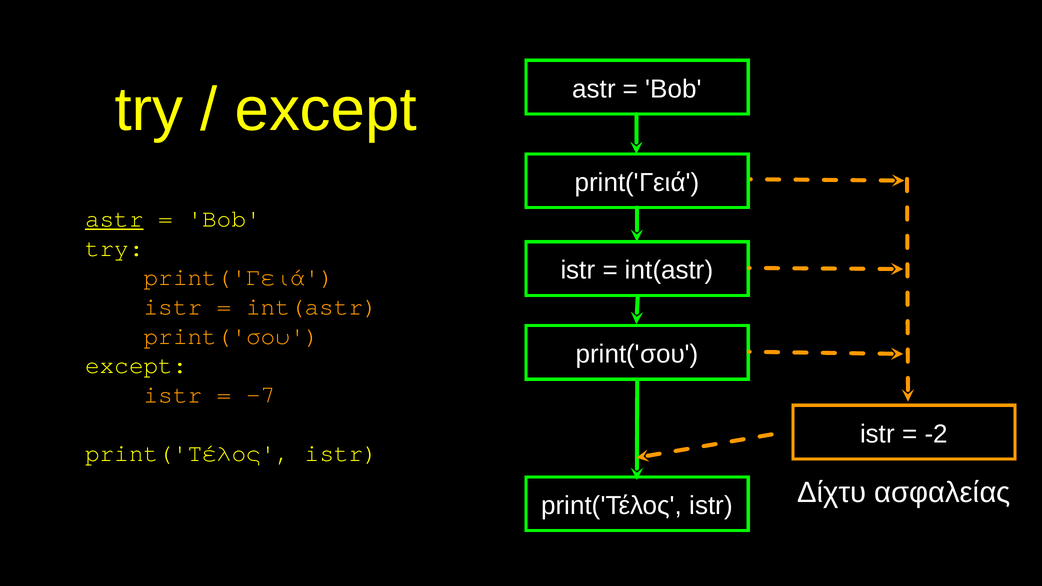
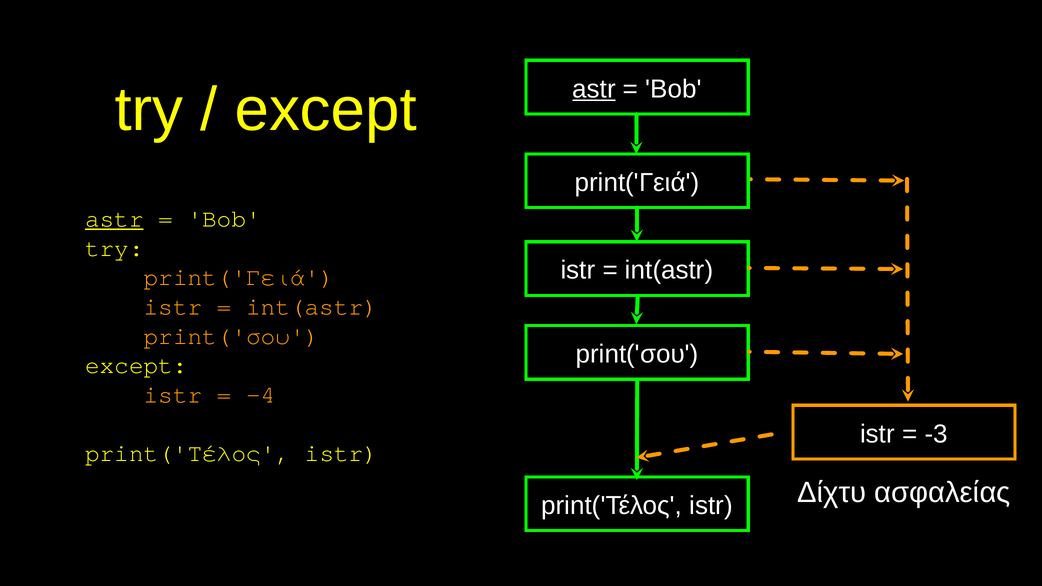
astr underline: none -> present (594, 89)
-7: -7 -> -4 (261, 395)
-2: -2 -> -3 (936, 434)
